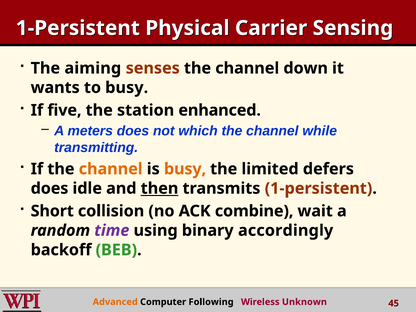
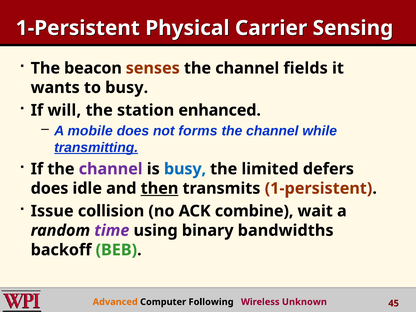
aiming: aiming -> beacon (93, 68)
down: down -> fields (306, 68)
five: five -> will (64, 110)
meters: meters -> mobile (90, 131)
which: which -> forms (198, 131)
transmitting underline: none -> present (96, 148)
channel colour: orange -> purple (111, 169)
busy colour: orange -> blue (185, 169)
Short: Short -> Issue (52, 211)
accordingly: accordingly -> bandwidths (286, 230)
